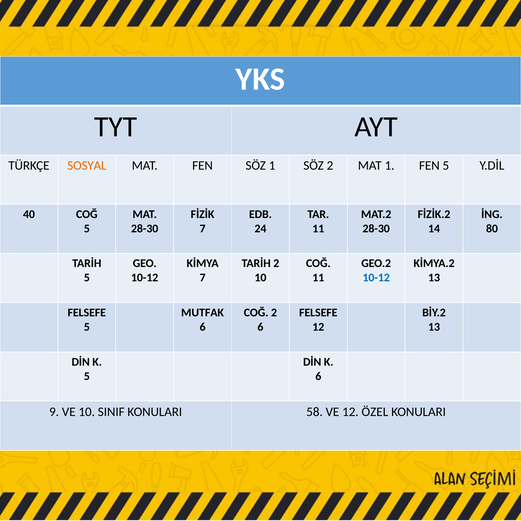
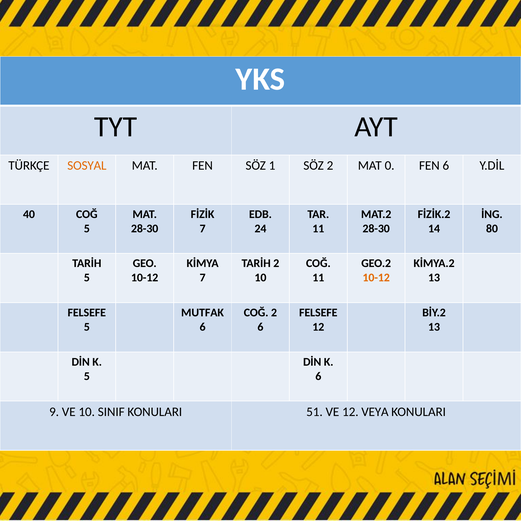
MAT 1: 1 -> 0 (390, 166)
FEN 5: 5 -> 6 (446, 166)
10-12 colour: blue -> orange (376, 278)
58: 58 -> 51 (315, 412)
ÖZEL: ÖZEL -> VEYA (375, 412)
